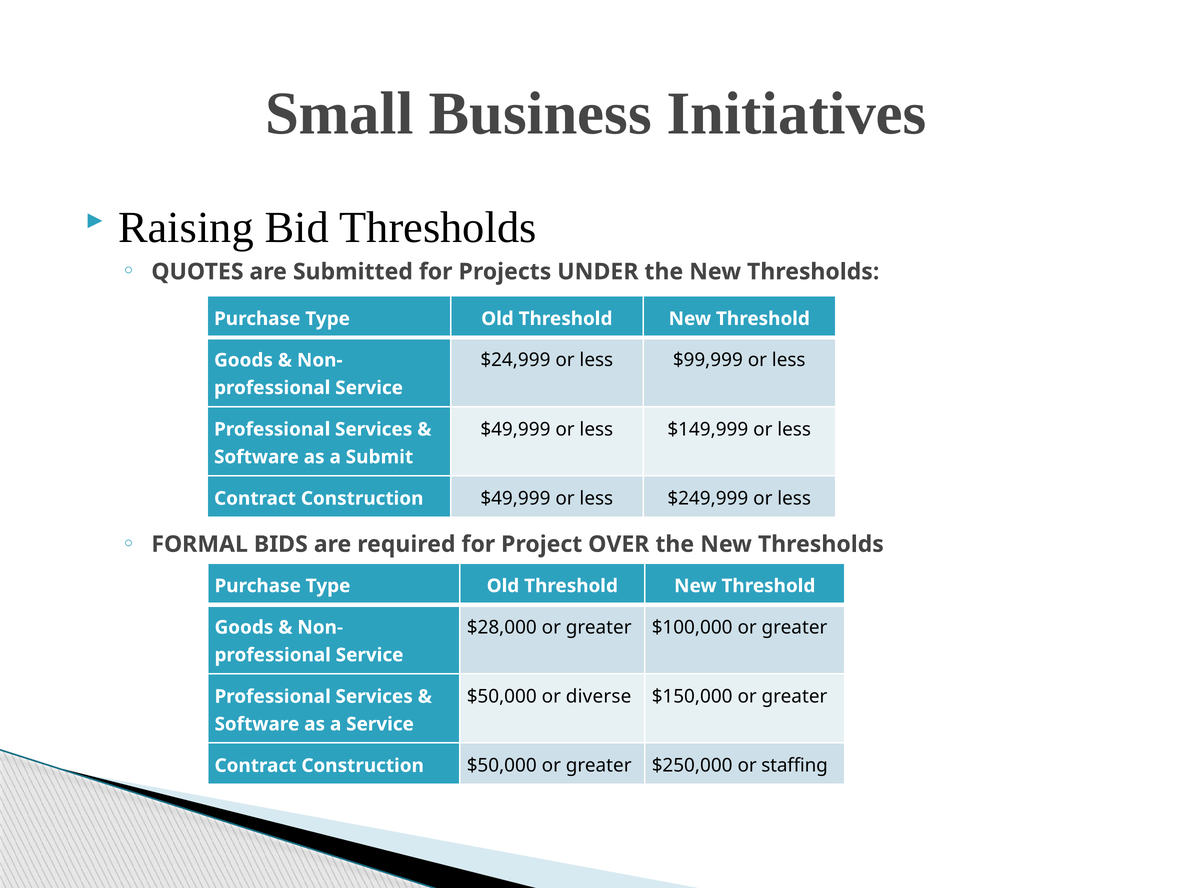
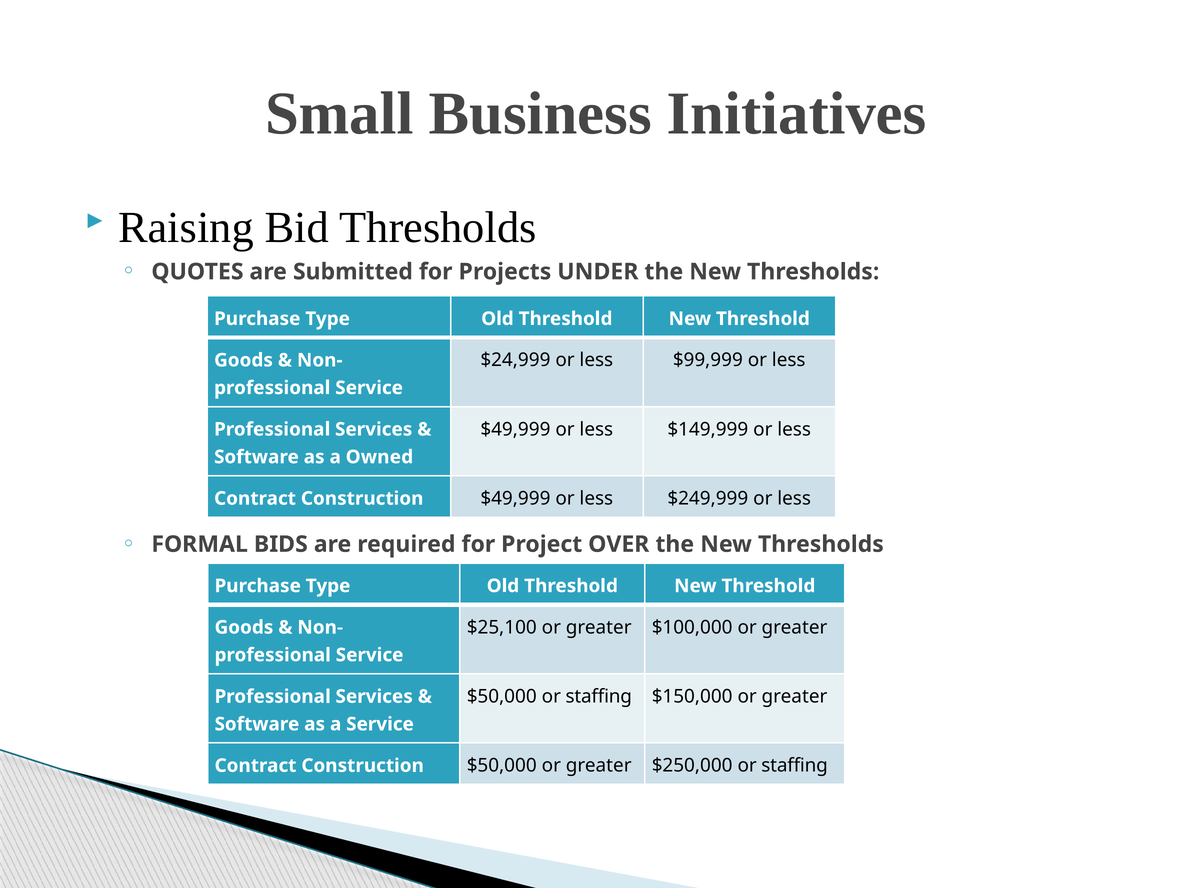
Submit: Submit -> Owned (379, 457)
$28,000: $28,000 -> $25,100 (502, 627)
$50,000 or diverse: diverse -> staffing (599, 697)
